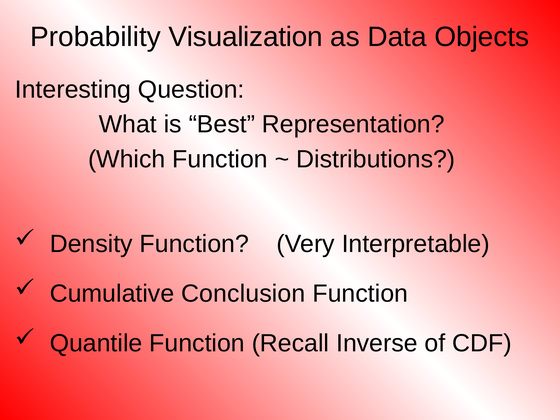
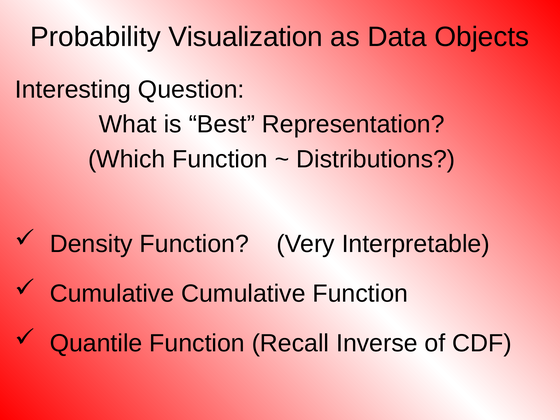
Cumulative Conclusion: Conclusion -> Cumulative (243, 294)
